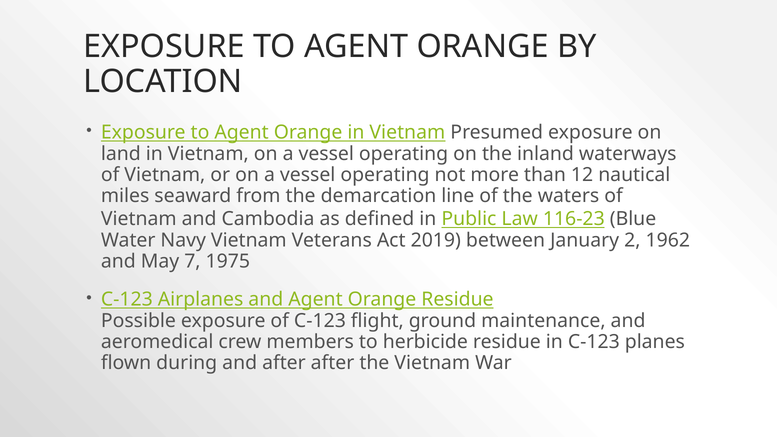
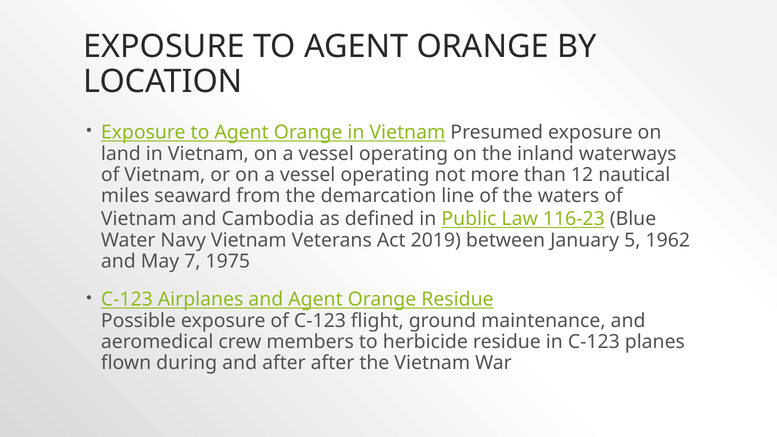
2: 2 -> 5 (632, 241)
